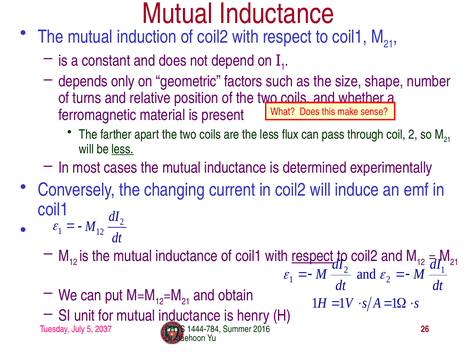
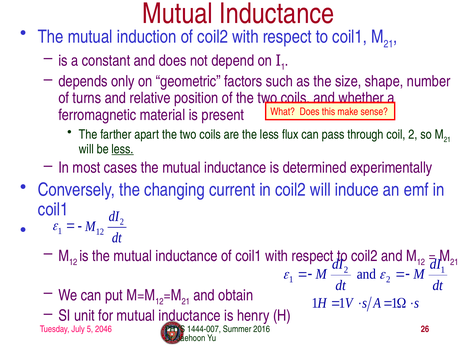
respect underline: present -> none (313, 256)
2037: 2037 -> 2046 (103, 329)
1444-784: 1444-784 -> 1444-007 (204, 329)
